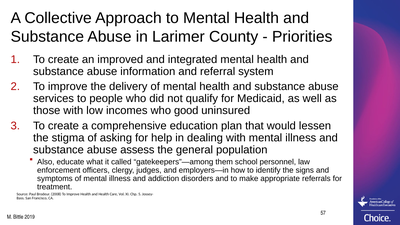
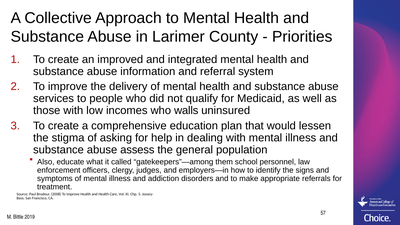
good: good -> walls (186, 111)
